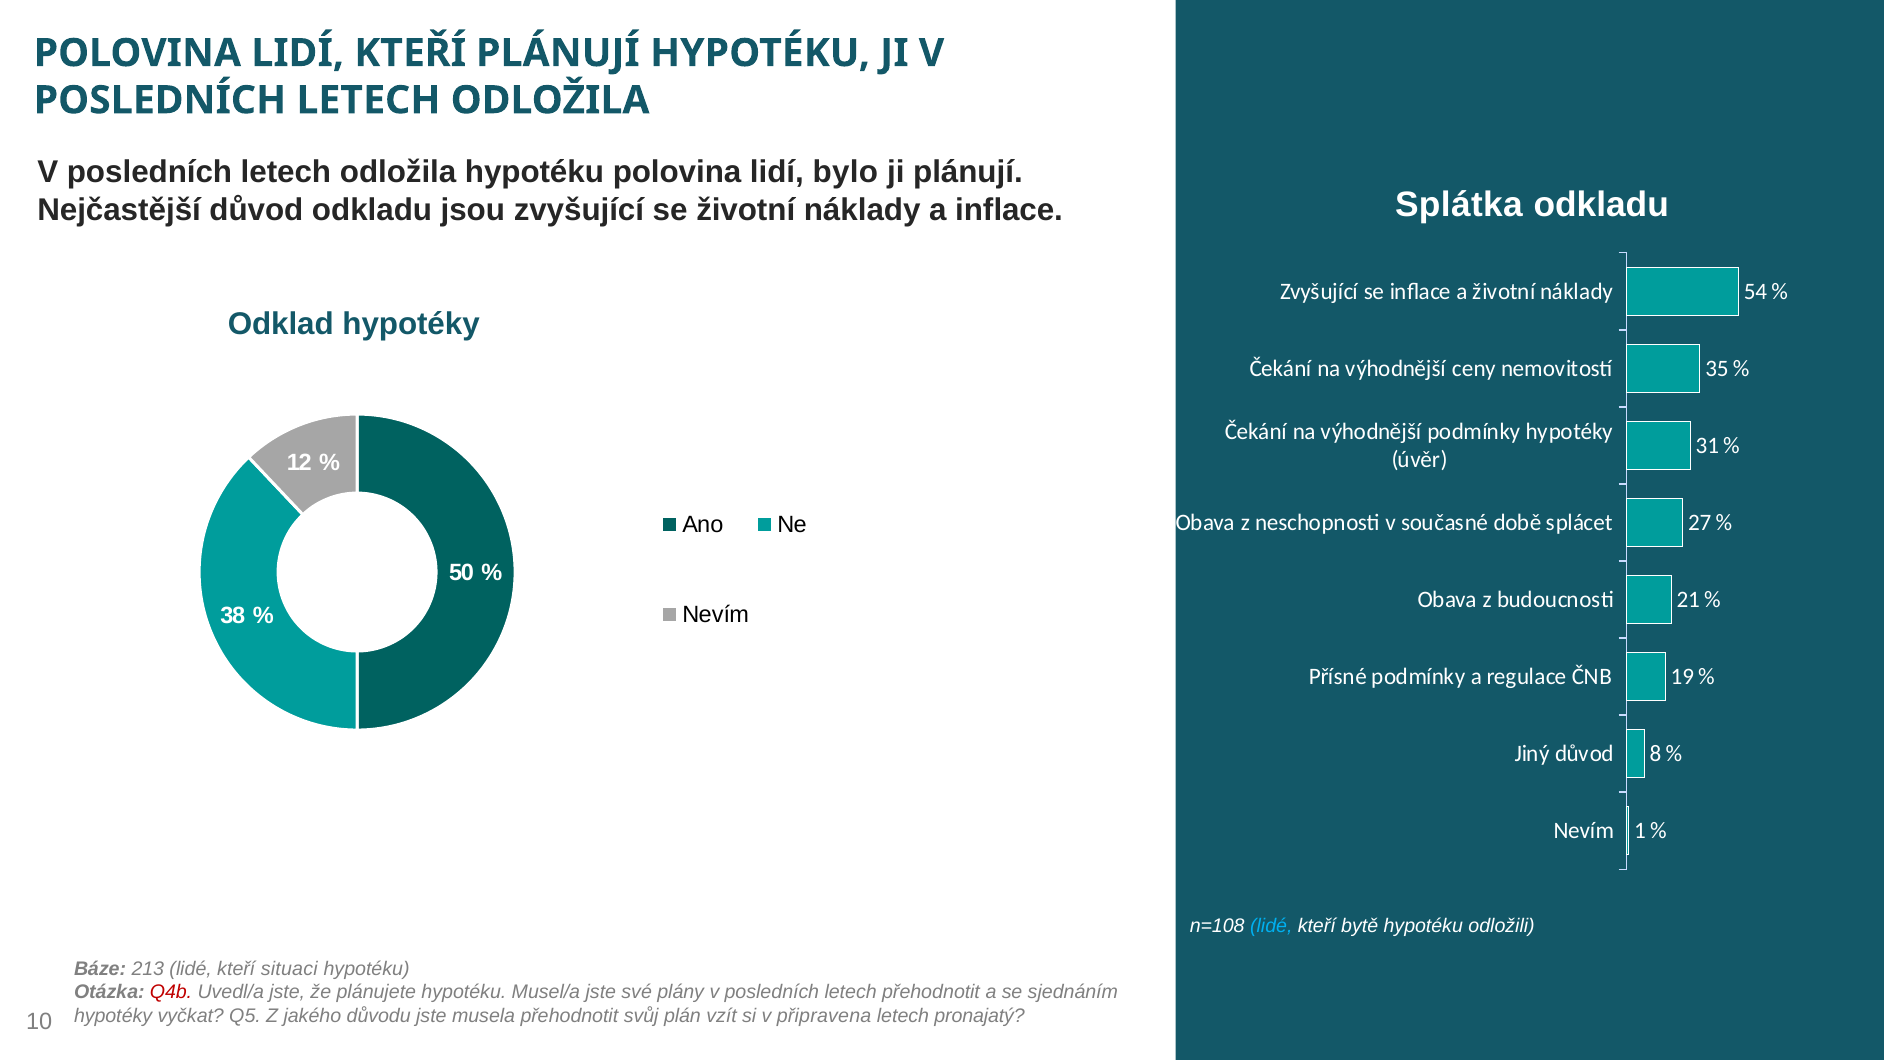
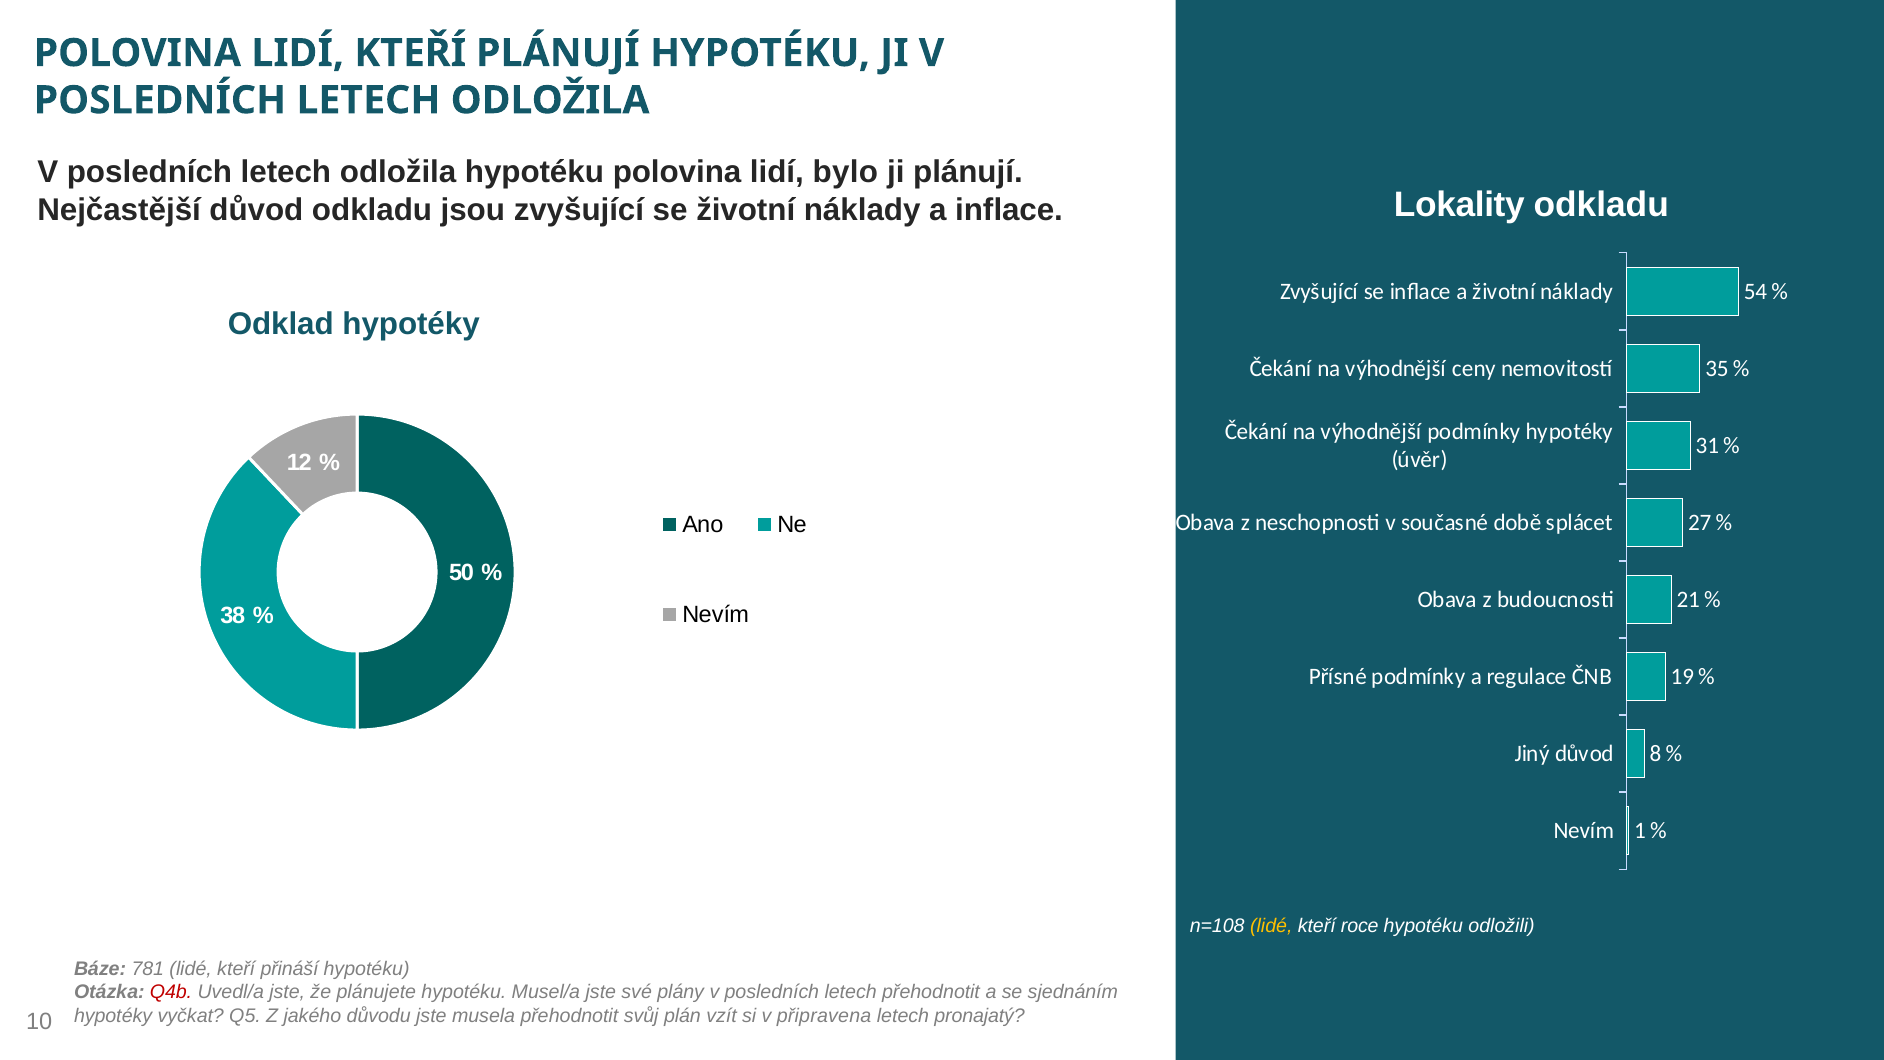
Splátka: Splátka -> Lokality (1459, 205)
lidé colour: light blue -> yellow (1271, 925)
bytě: bytě -> roce (1360, 925)
213: 213 -> 781 (148, 968)
situaci: situaci -> přináší (290, 968)
